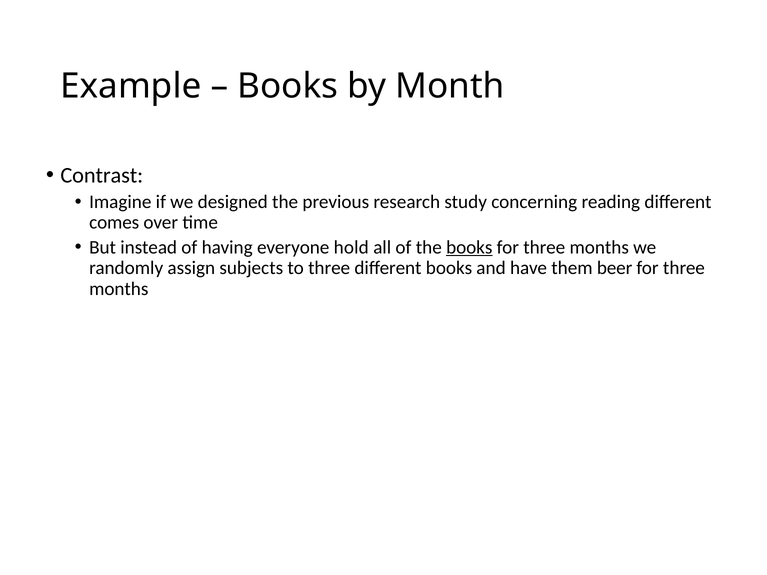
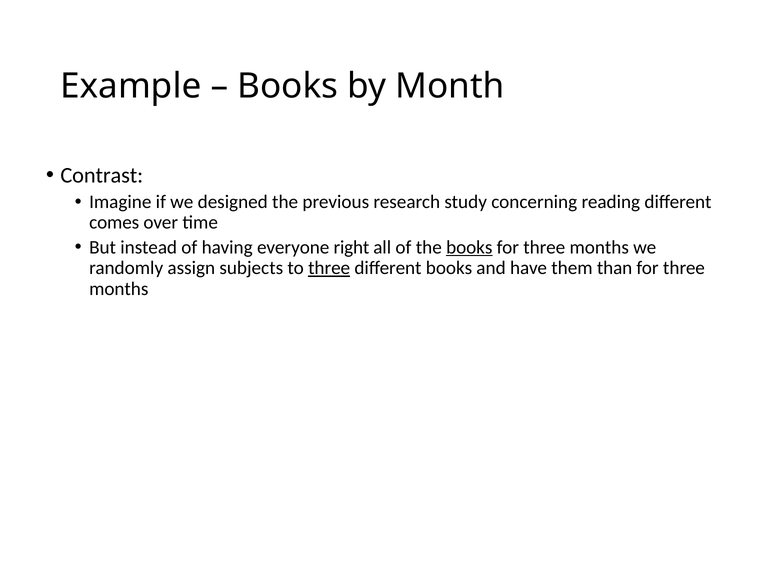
hold: hold -> right (351, 247)
three underline: none -> present (329, 268)
beer: beer -> than (615, 268)
